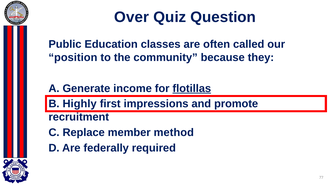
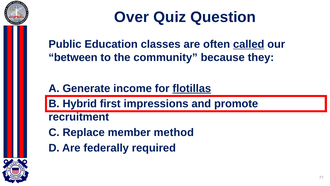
called underline: none -> present (249, 44)
position: position -> between (73, 57)
Highly: Highly -> Hybrid (80, 104)
